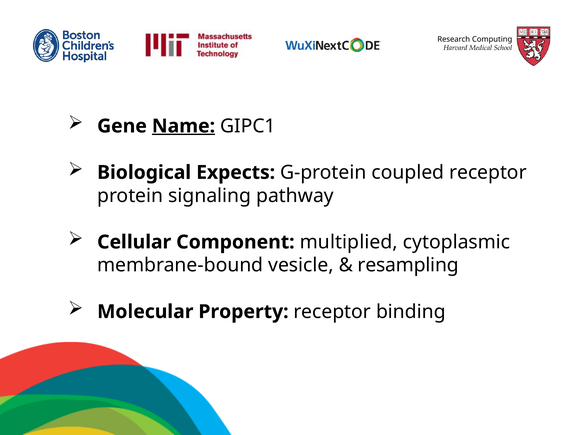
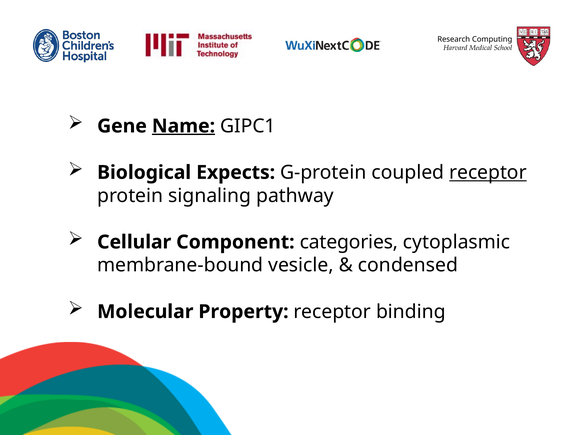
receptor underline: none -> present (488, 173)
multiplied: multiplied -> categories (349, 242)
resampling: resampling -> condensed (408, 266)
